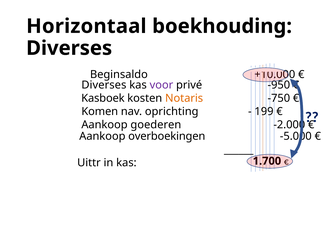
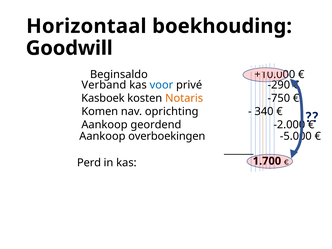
Diverses: Diverses -> Goodwill (69, 48)
Diverses: Diverses -> Verband (104, 85)
voor colour: purple -> blue (161, 85)
-950: -950 -> -290 (279, 85)
199: 199 -> 340 (264, 112)
goederen: goederen -> geordend (156, 125)
Uittr: Uittr -> Perd (89, 163)
